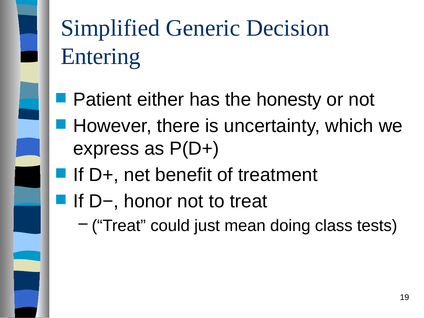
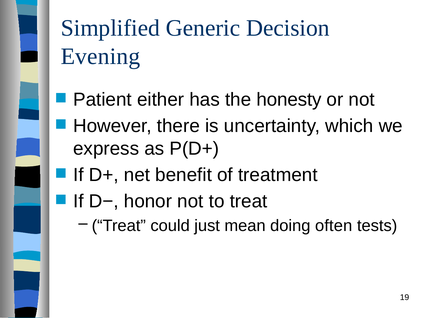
Entering: Entering -> Evening (101, 56)
class: class -> often (334, 226)
